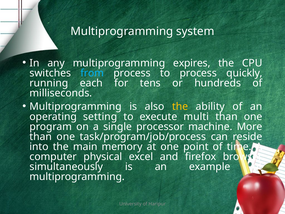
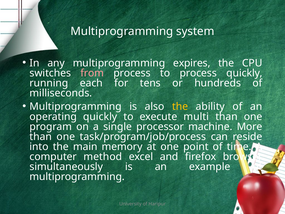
from colour: light blue -> pink (92, 73)
operating setting: setting -> quickly (100, 116)
physical: physical -> method (103, 156)
